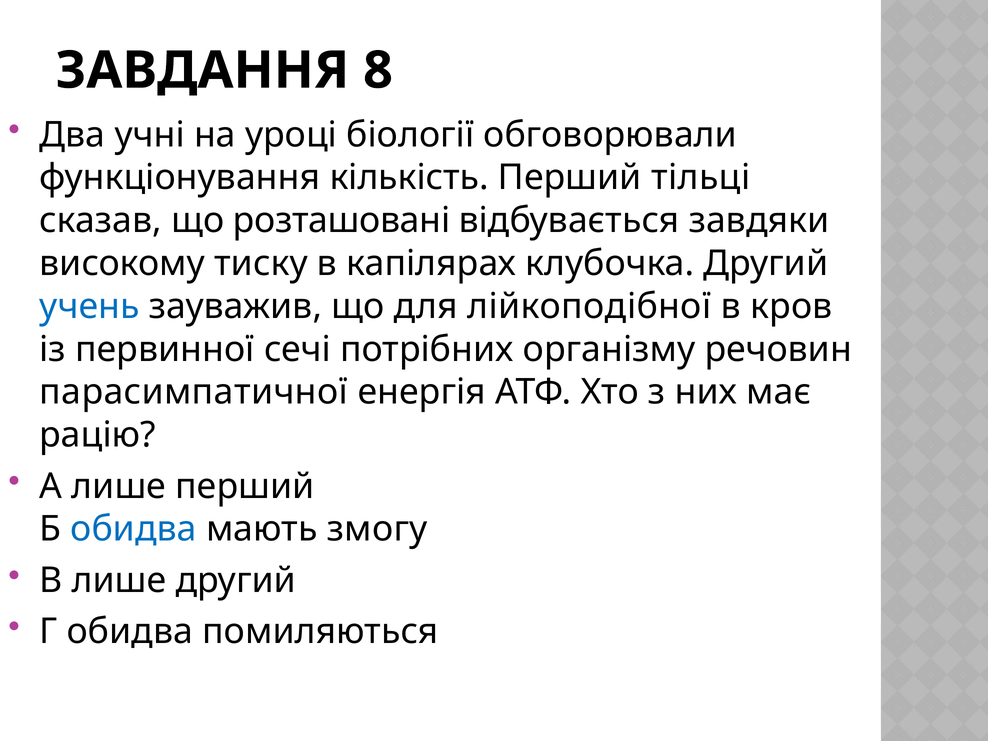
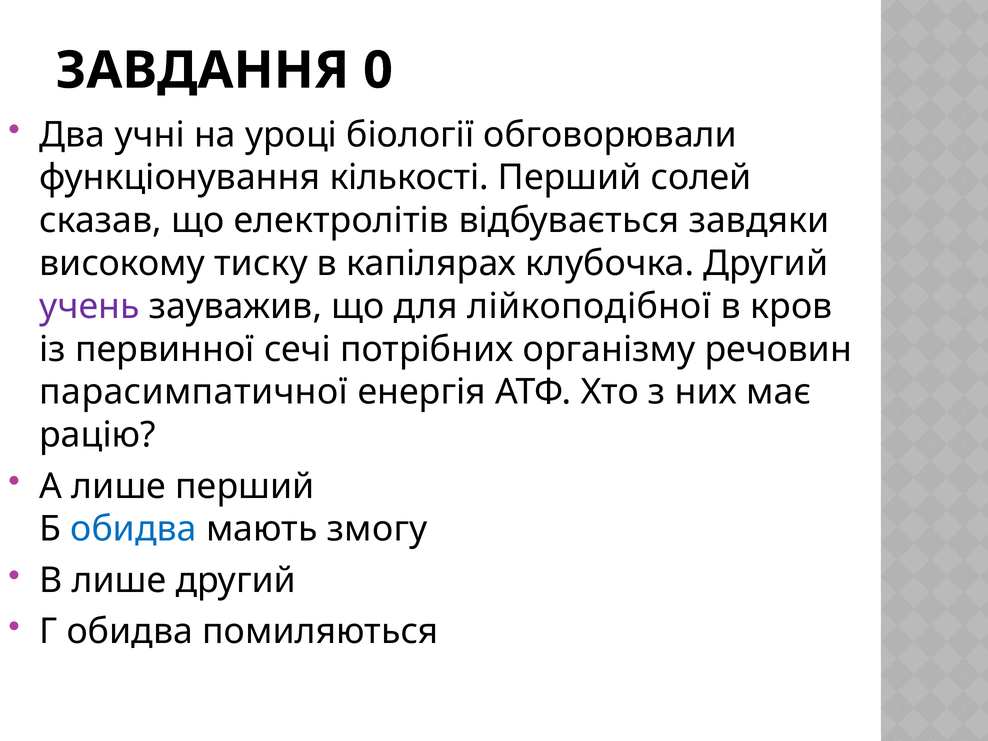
8: 8 -> 0 (378, 71)
кількість: кількість -> кількості (409, 178)
тільці: тільці -> солей (701, 178)
розташовані: розташовані -> електролітів (341, 221)
учень colour: blue -> purple (89, 306)
